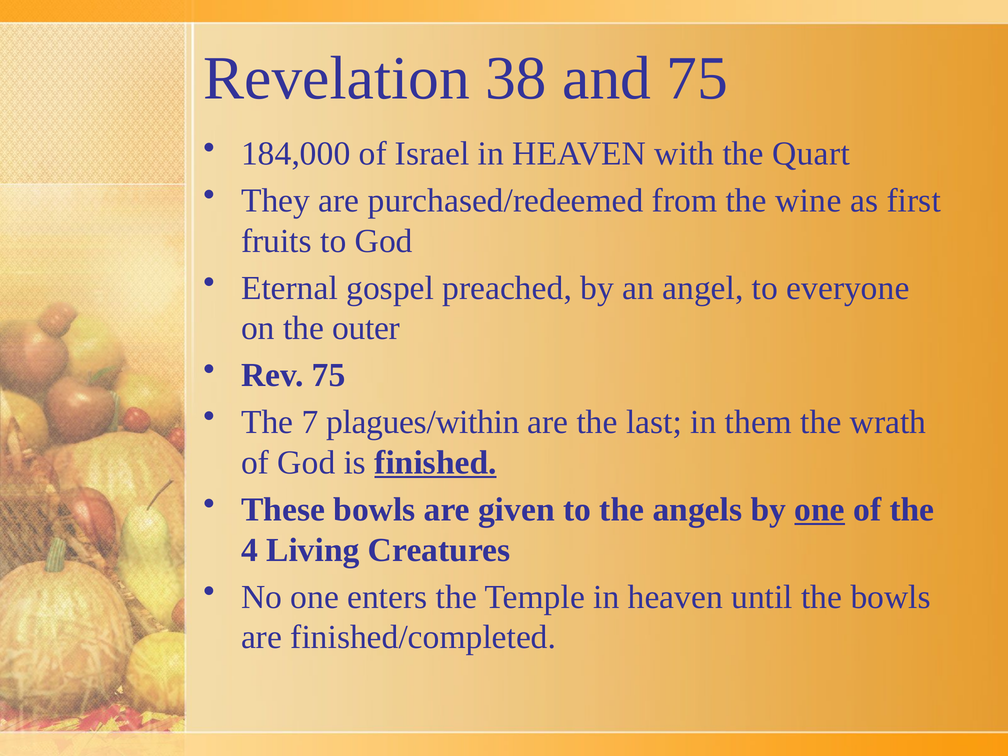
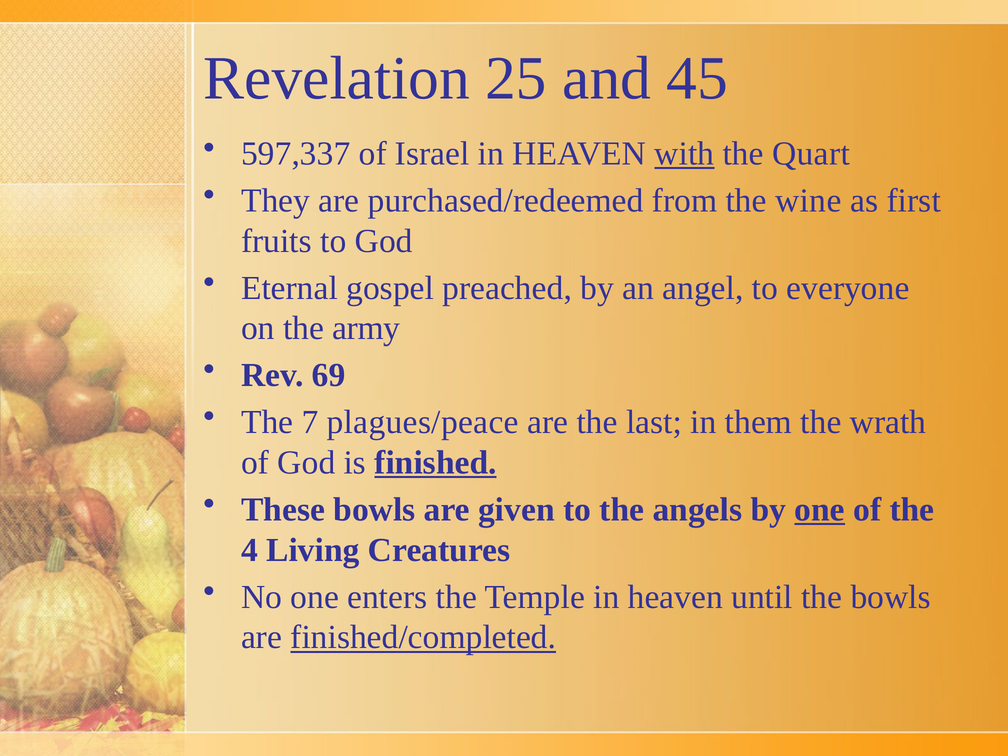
38: 38 -> 25 (516, 78)
and 75: 75 -> 45 (697, 78)
184,000: 184,000 -> 597,337 (296, 154)
with underline: none -> present (684, 154)
outer: outer -> army (366, 328)
Rev 75: 75 -> 69 (329, 375)
plagues/within: plagues/within -> plagues/peace (423, 422)
finished/completed underline: none -> present (423, 637)
